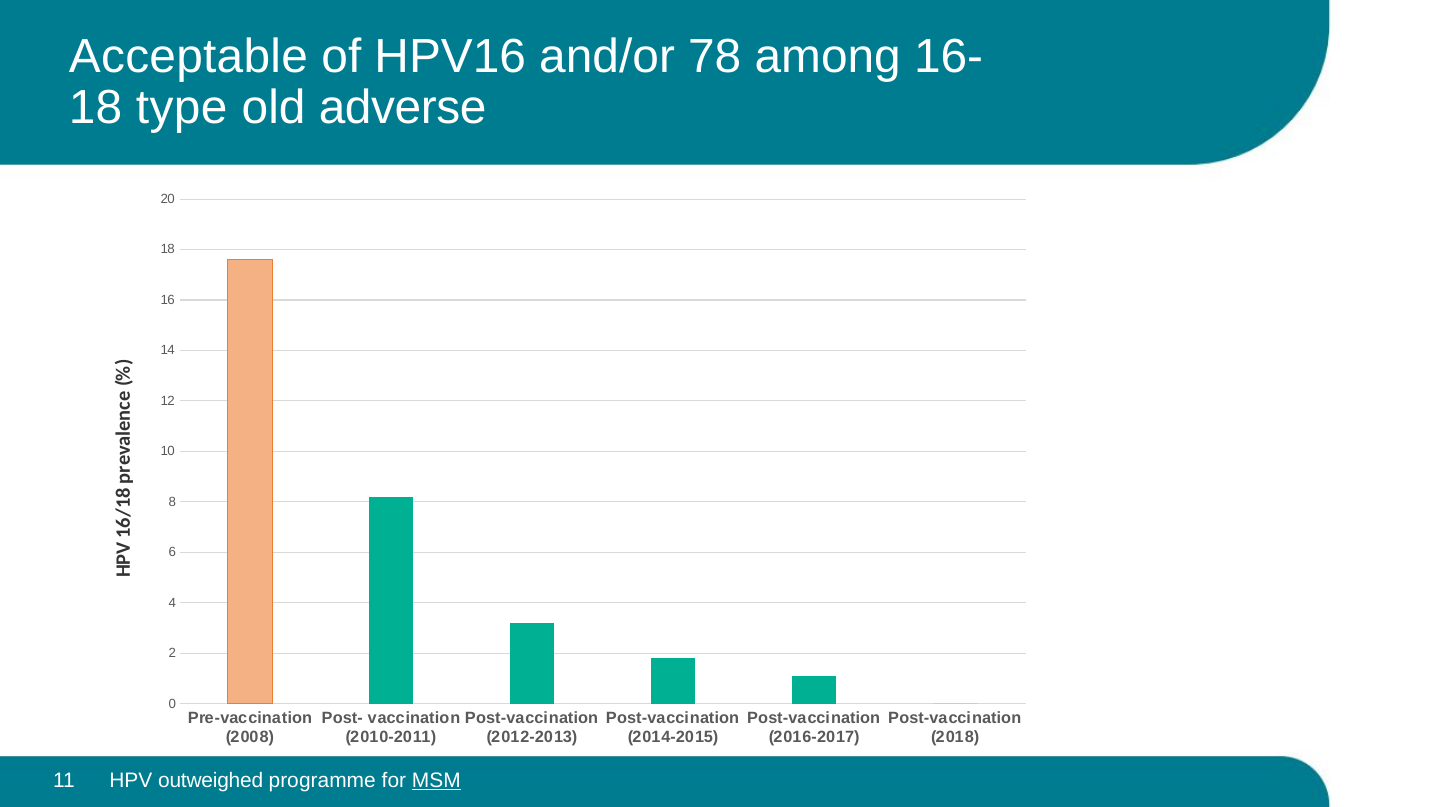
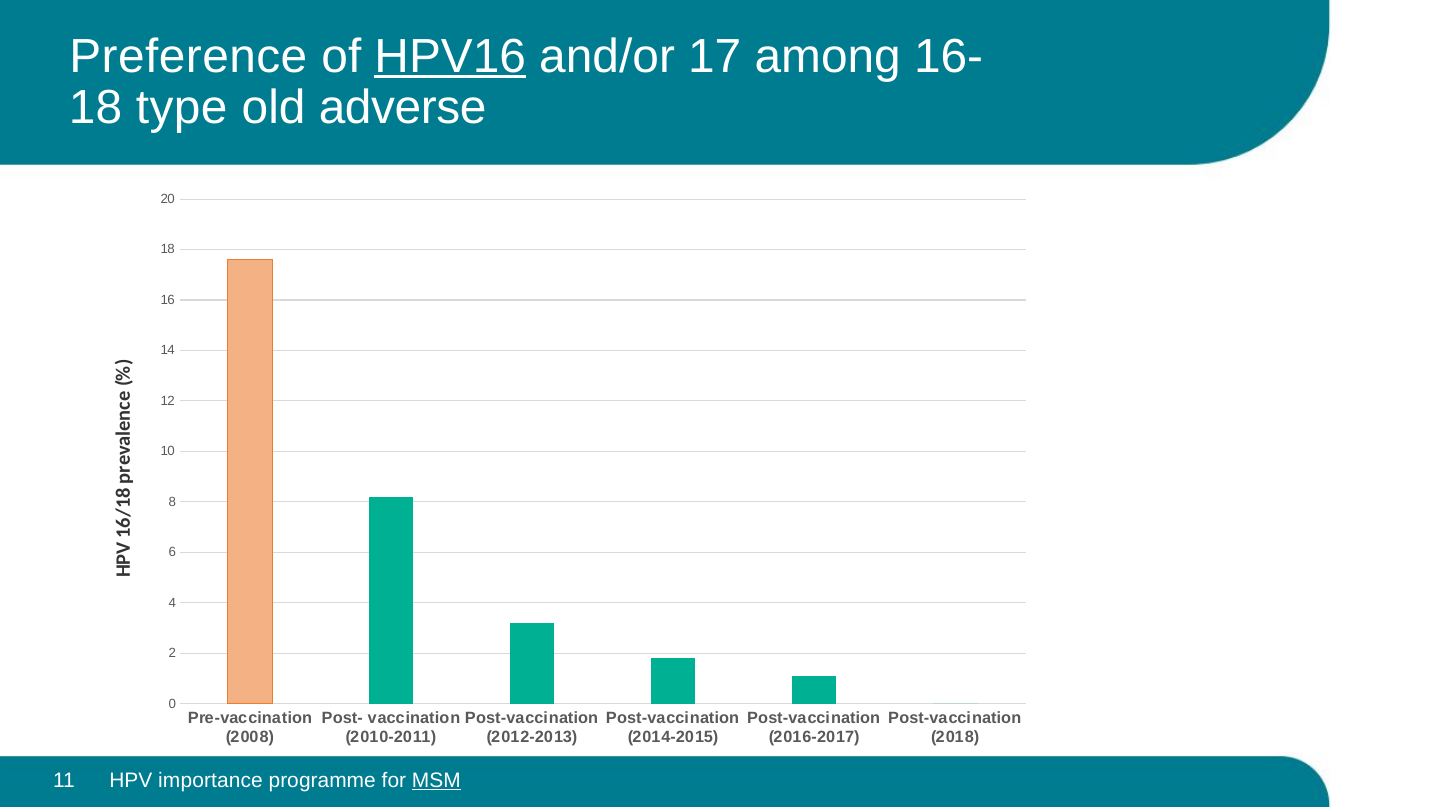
Acceptable: Acceptable -> Preference (188, 56)
HPV16 underline: none -> present (450, 56)
78: 78 -> 17 (715, 56)
outweighed: outweighed -> importance (210, 780)
